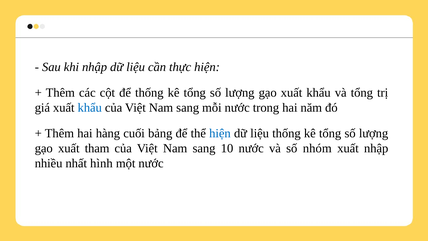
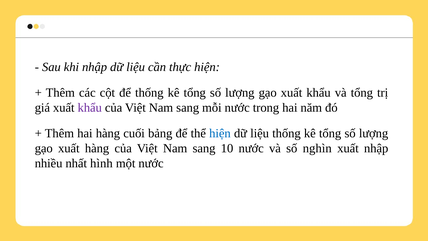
khẩu colour: blue -> purple (90, 108)
xuất tham: tham -> hàng (97, 148)
nhóm: nhóm -> nghìn (317, 148)
